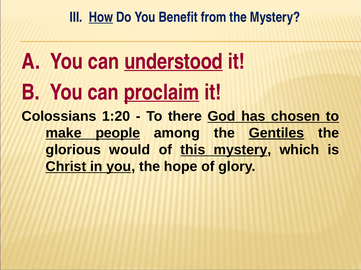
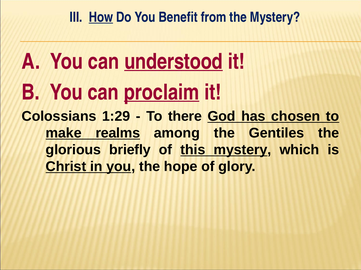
1:20: 1:20 -> 1:29 (116, 117)
people: people -> realms (118, 133)
Gentiles underline: present -> none (277, 133)
would: would -> briefly (130, 150)
